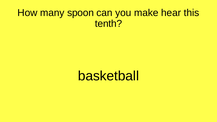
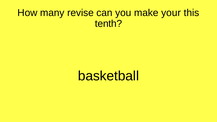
spoon: spoon -> revise (80, 13)
hear: hear -> your (171, 13)
